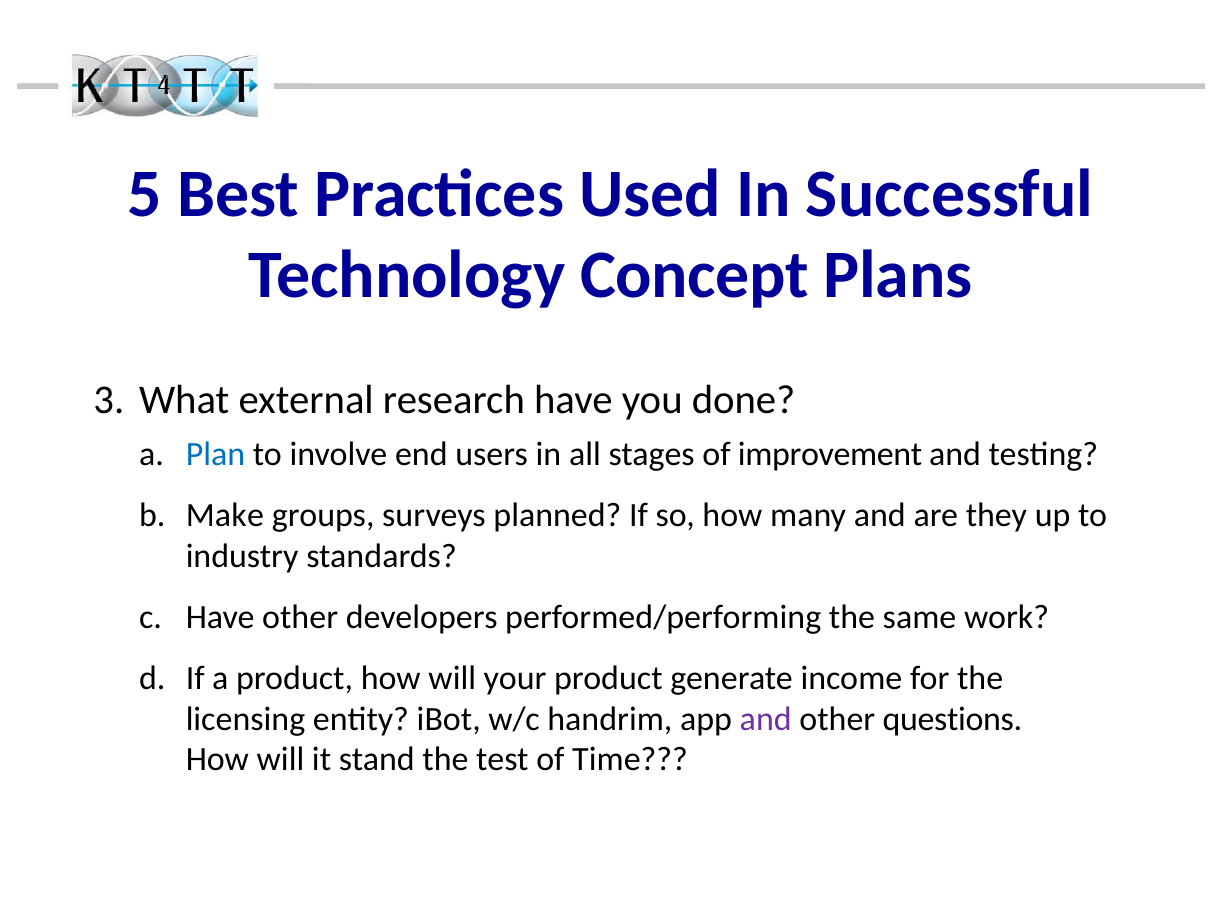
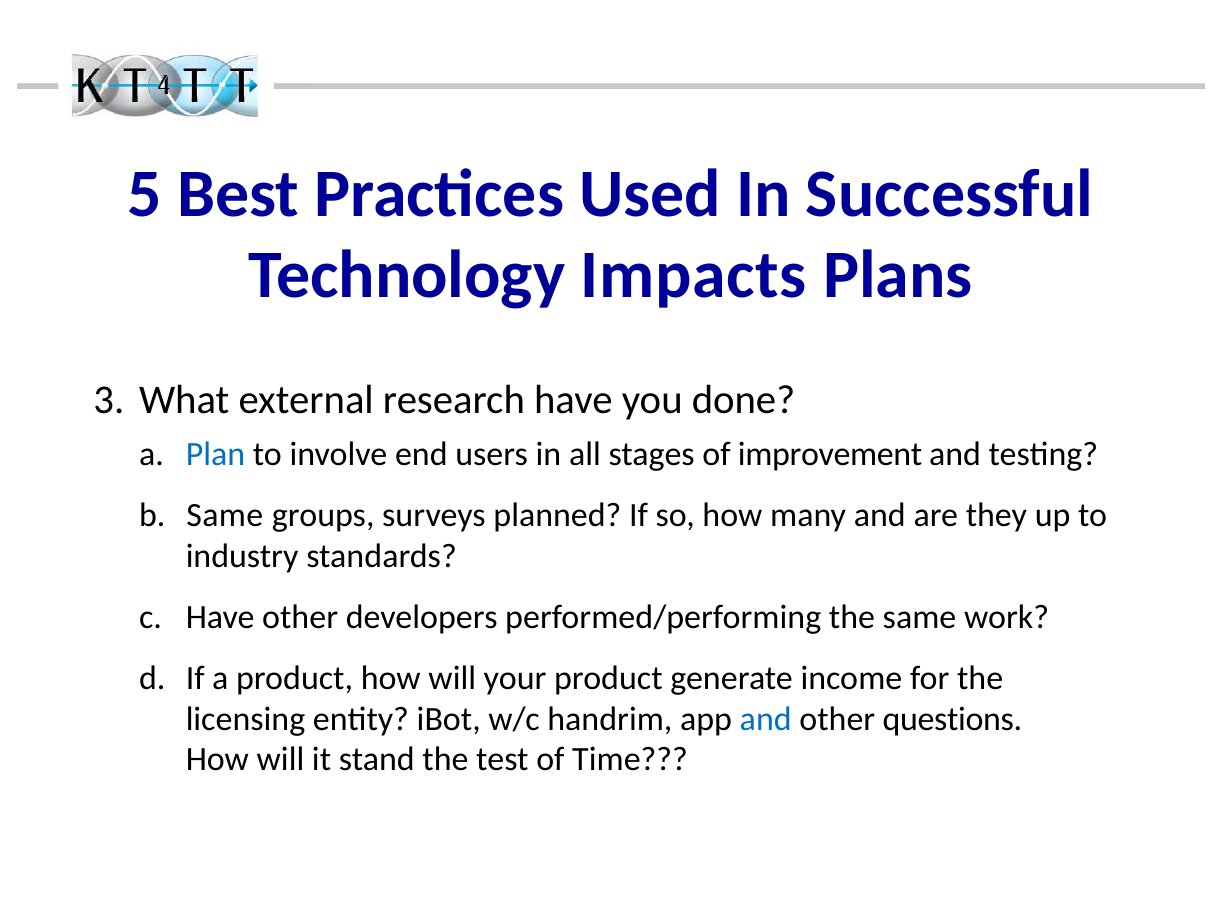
Concept: Concept -> Impacts (694, 275)
Make: Make -> Same (225, 516)
and colour: purple -> blue (766, 719)
